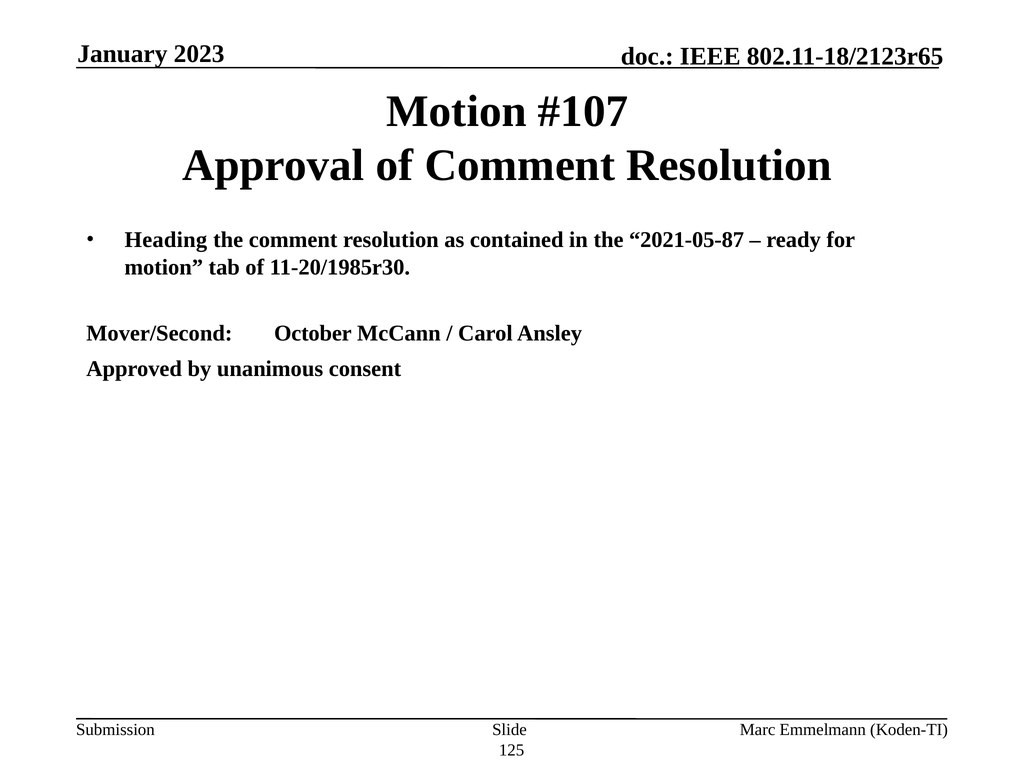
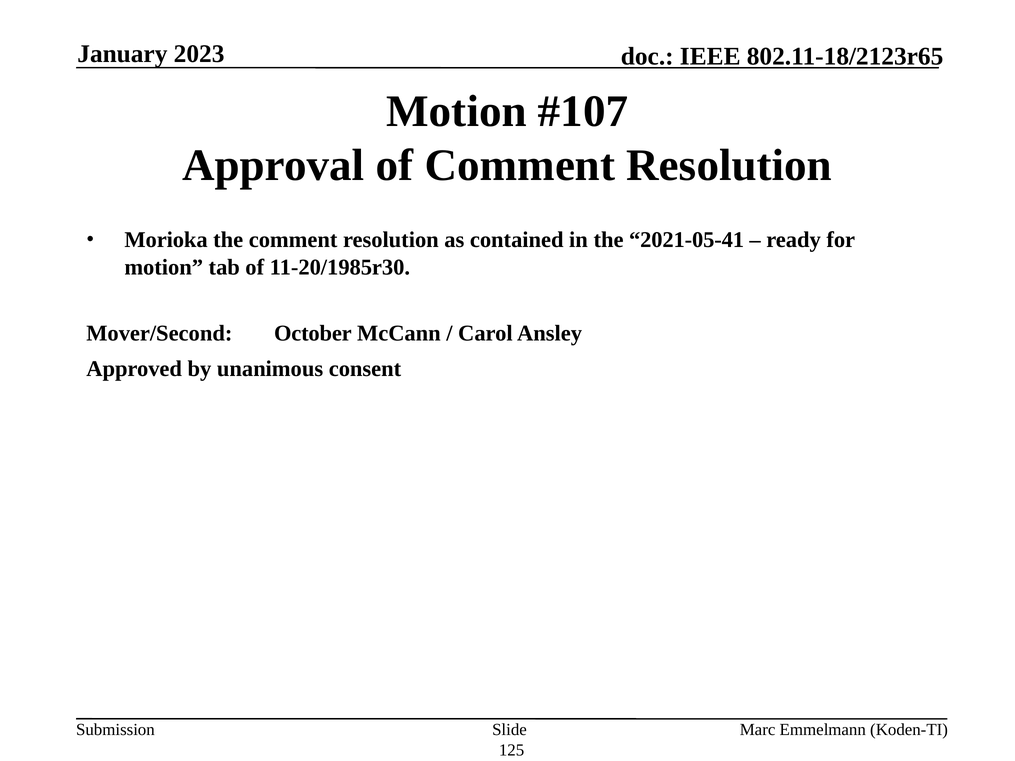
Heading: Heading -> Morioka (166, 240)
2021-05-87: 2021-05-87 -> 2021-05-41 (687, 240)
